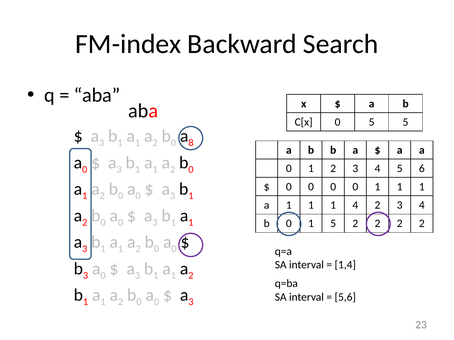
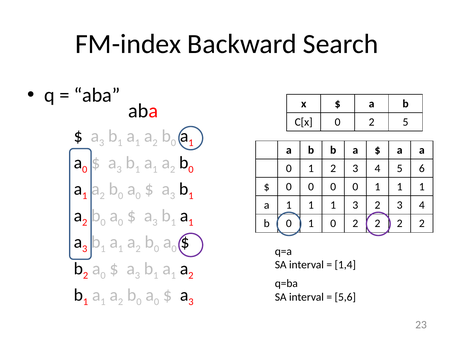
C[x 0 5: 5 -> 2 (372, 122)
8: 8 -> 1 (191, 143)
1 4: 4 -> 3 (355, 205)
1 5: 5 -> 0 (333, 224)
b 3: 3 -> 2 (86, 276)
